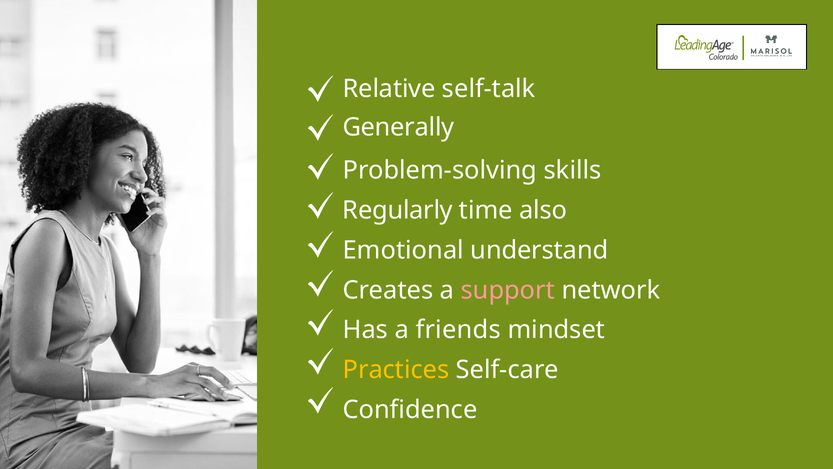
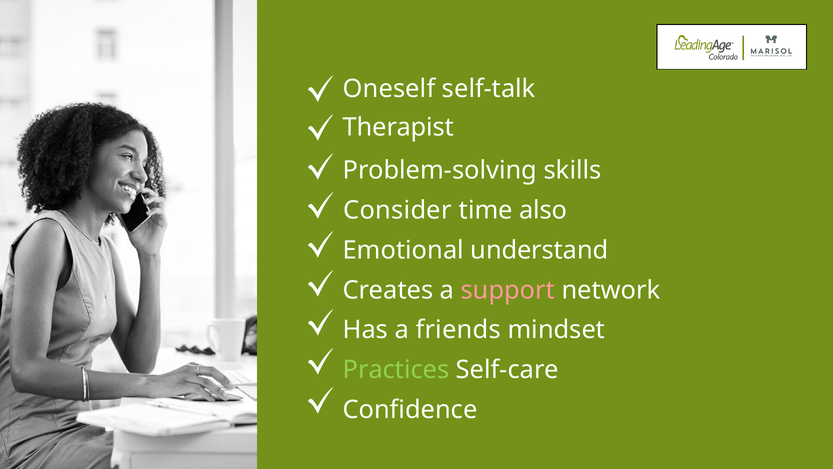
Relative: Relative -> Oneself (389, 89)
Generally: Generally -> Therapist (398, 127)
Regularly: Regularly -> Consider (397, 210)
Practices colour: yellow -> light green (396, 370)
